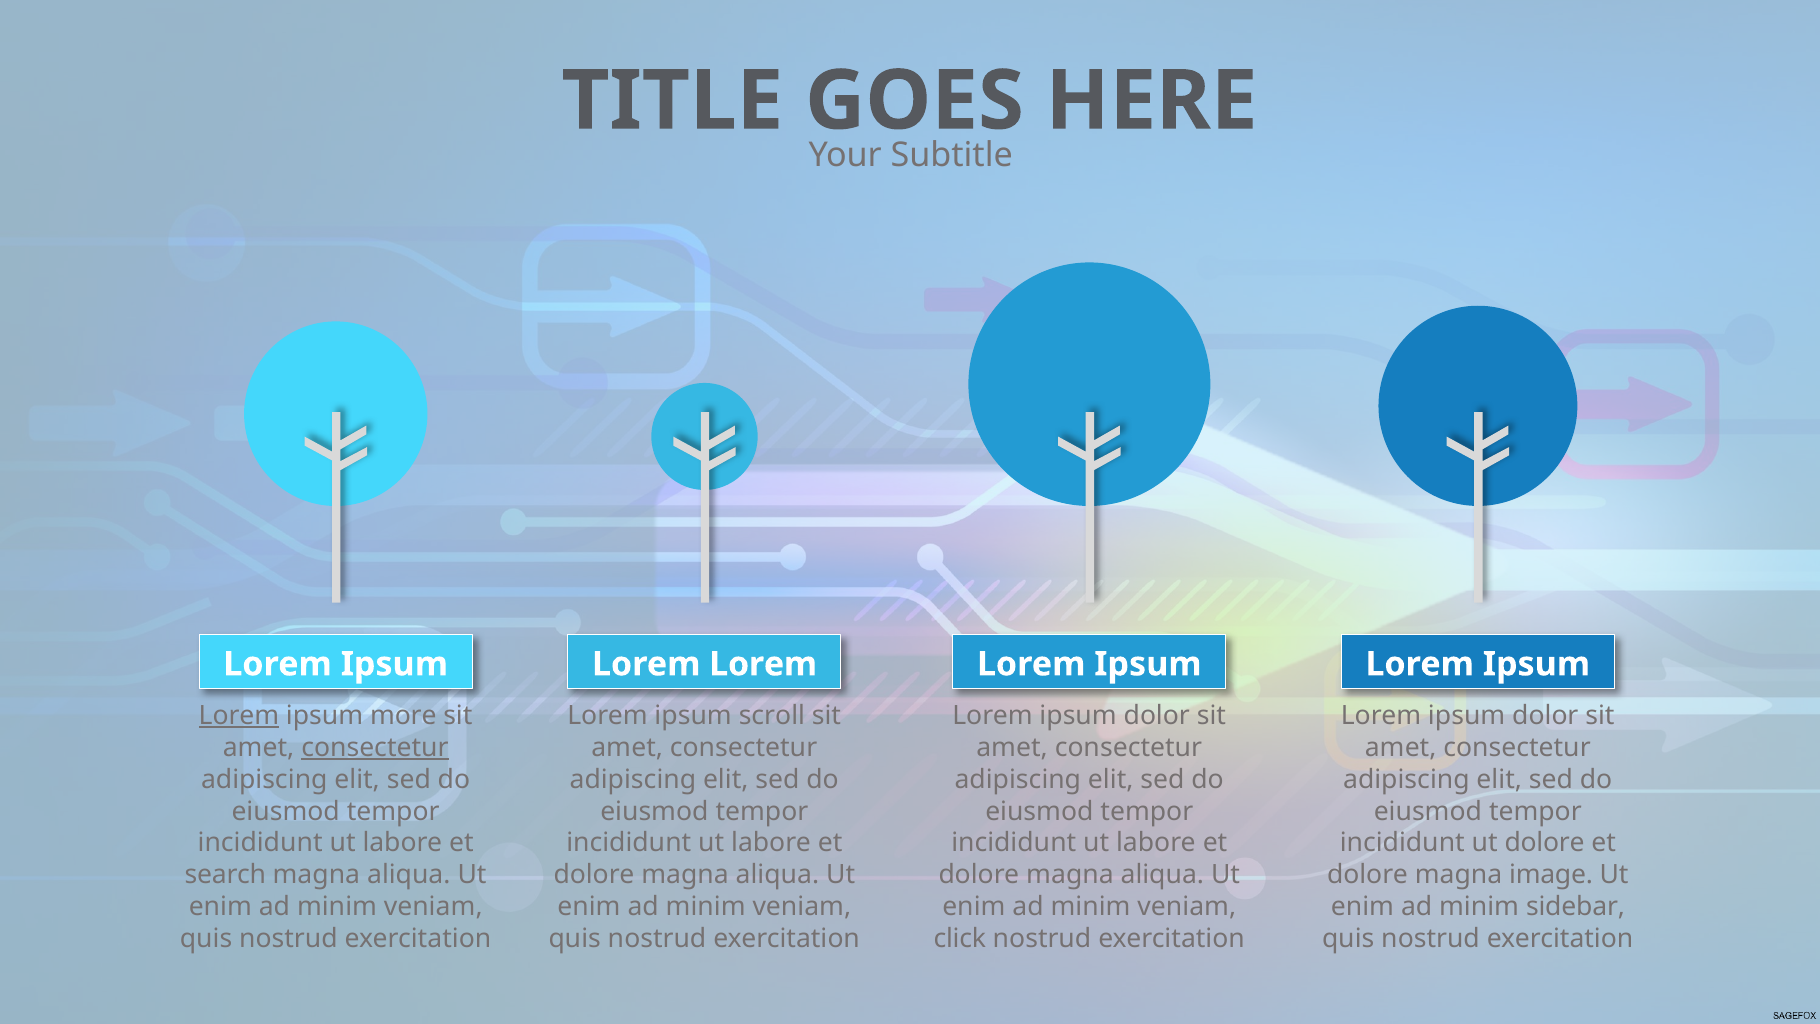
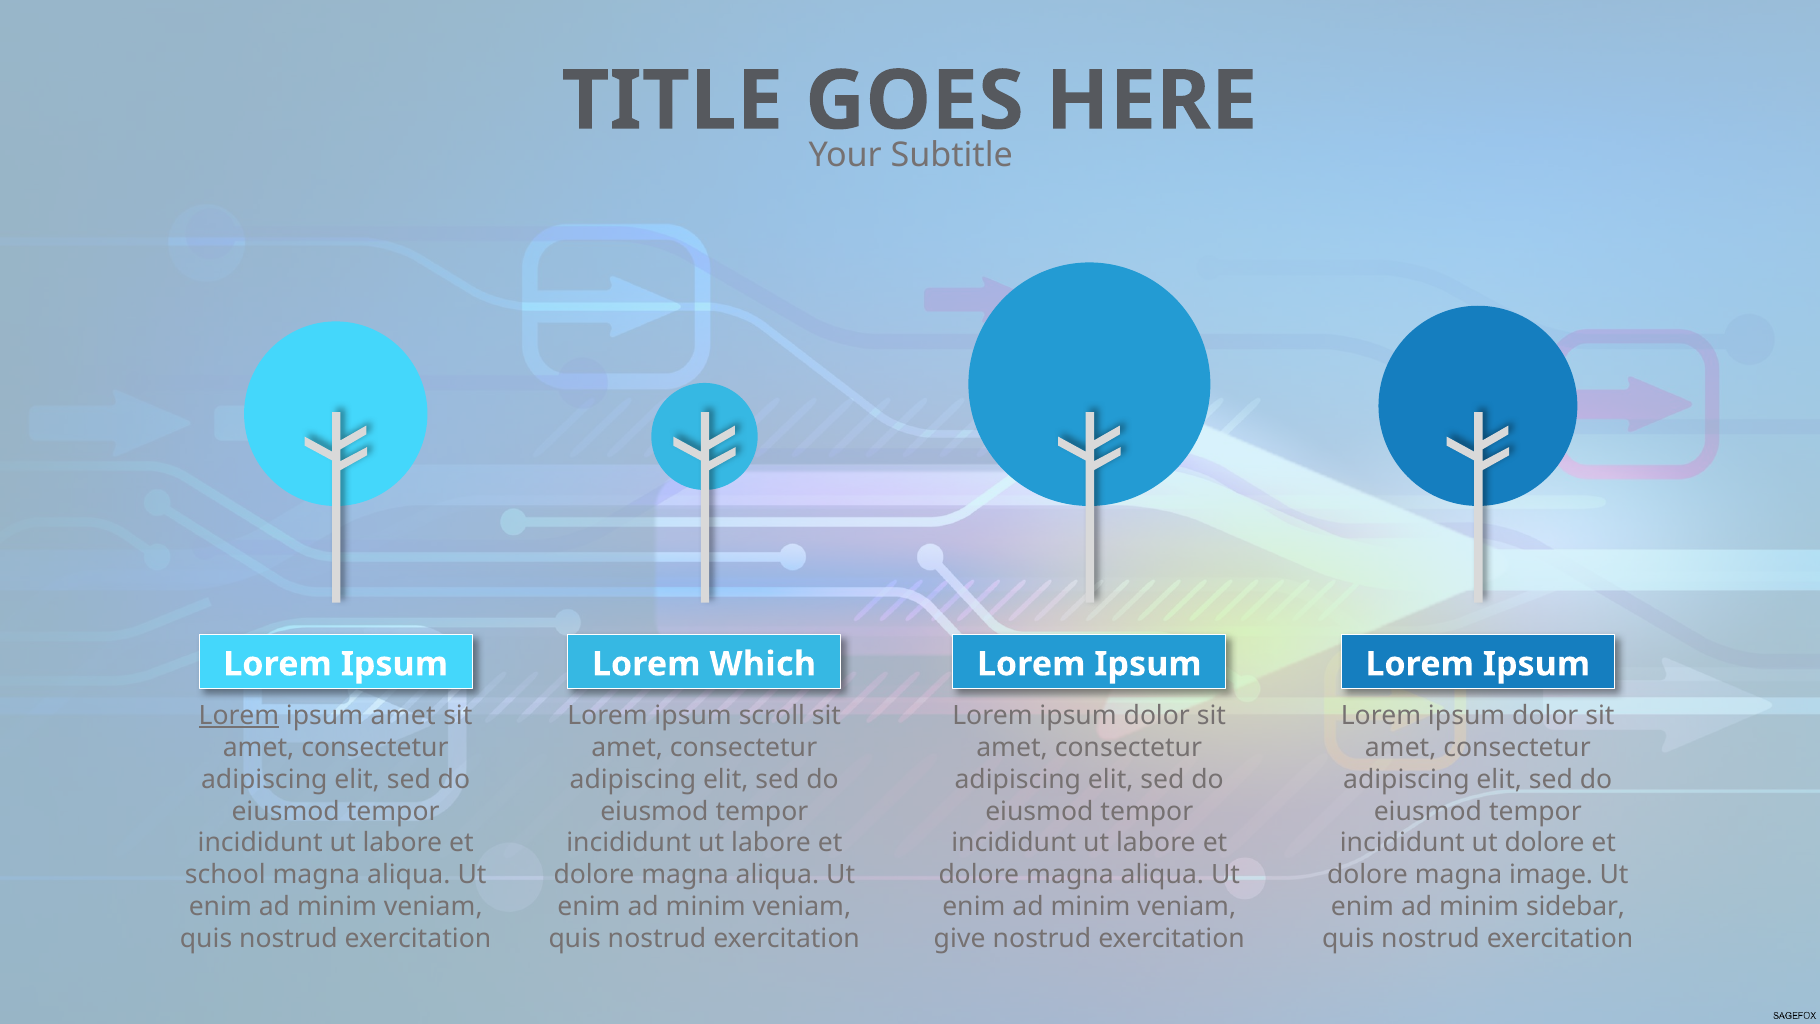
Lorem: Lorem -> Which (763, 664)
ipsum more: more -> amet (403, 715)
consectetur underline: present -> none (375, 747)
search: search -> school (225, 875)
click: click -> give (960, 939)
